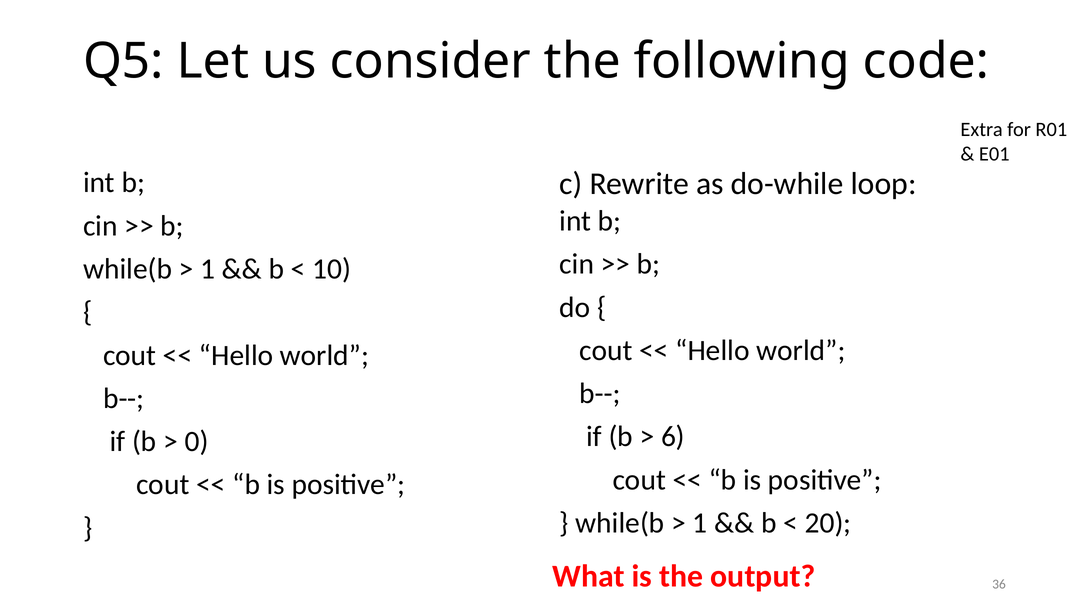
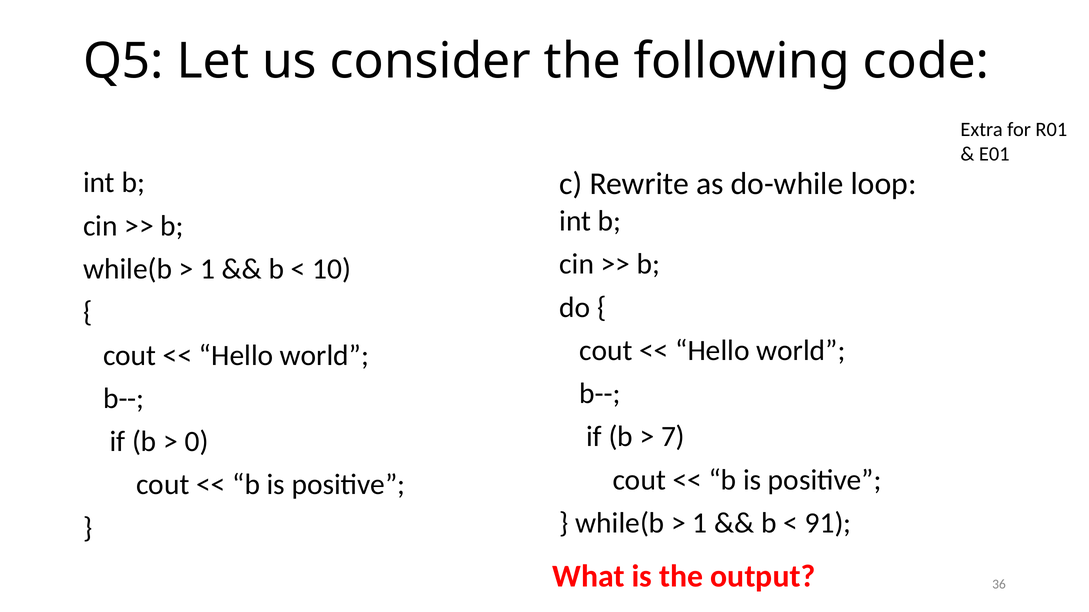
6: 6 -> 7 (673, 437)
20: 20 -> 91 (828, 524)
